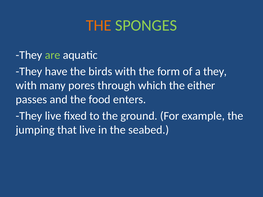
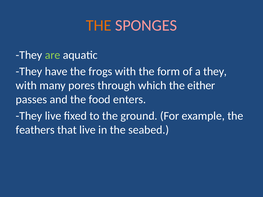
SPONGES colour: light green -> pink (146, 25)
birds: birds -> frogs (100, 72)
jumping: jumping -> feathers (35, 130)
